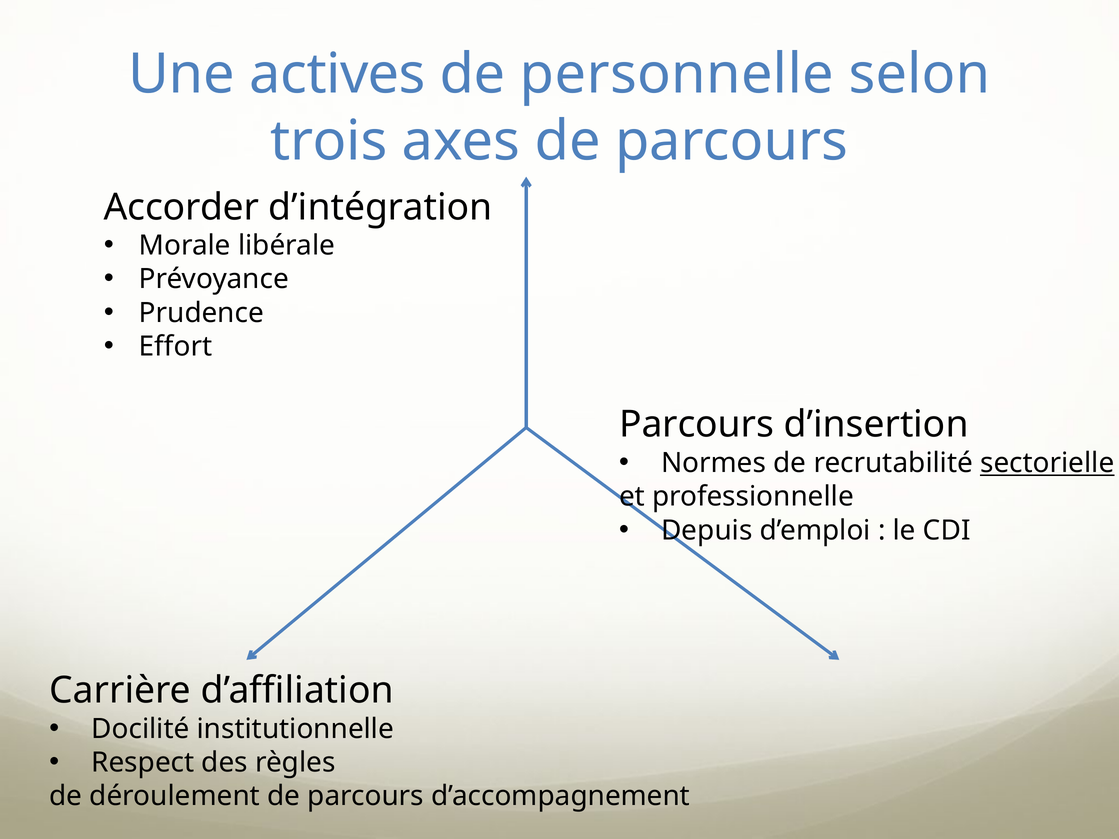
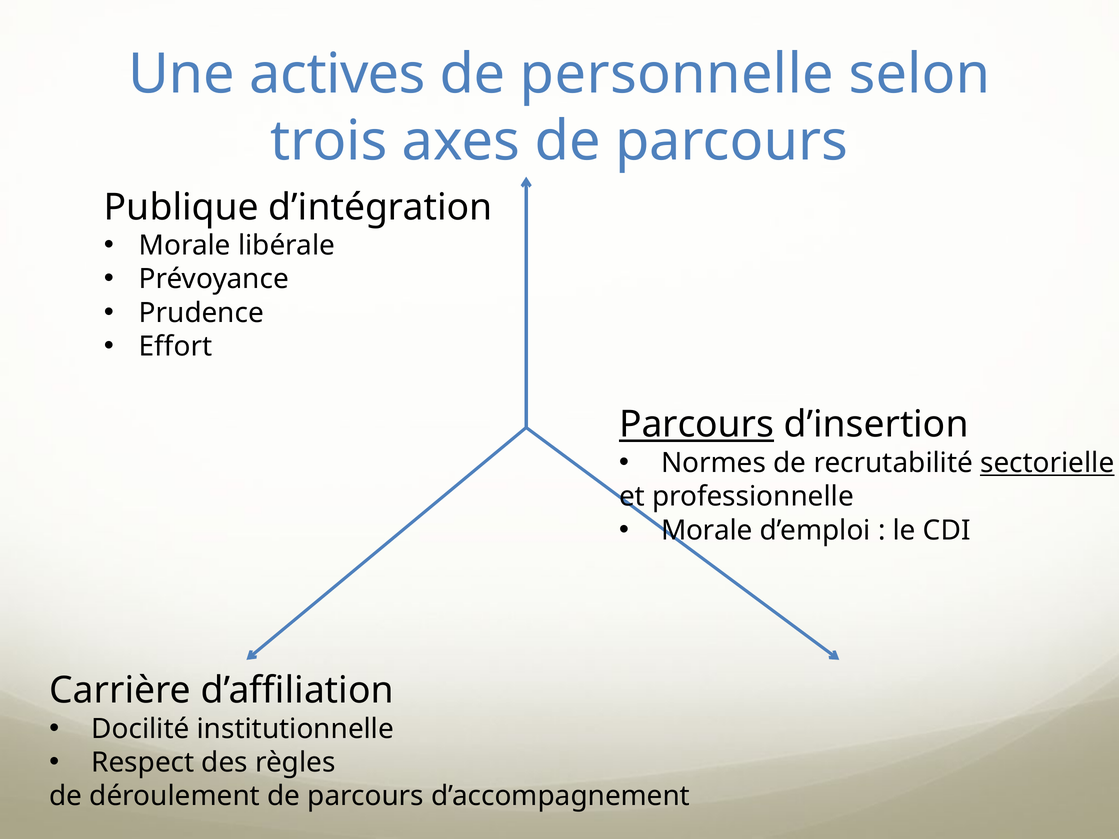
Accorder: Accorder -> Publique (181, 207)
Parcours underline: none -> present (697, 425)
Depuis: Depuis -> Morale (707, 530)
